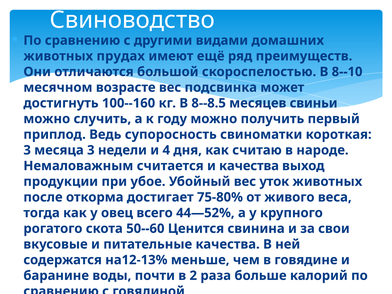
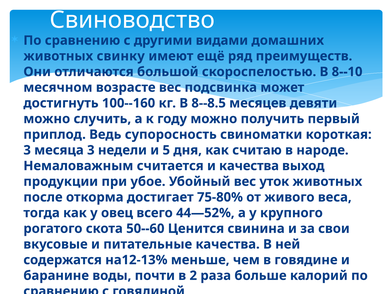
прудах: прудах -> свинку (121, 56)
свиньи: свиньи -> девяти (313, 103)
4: 4 -> 5 (166, 150)
